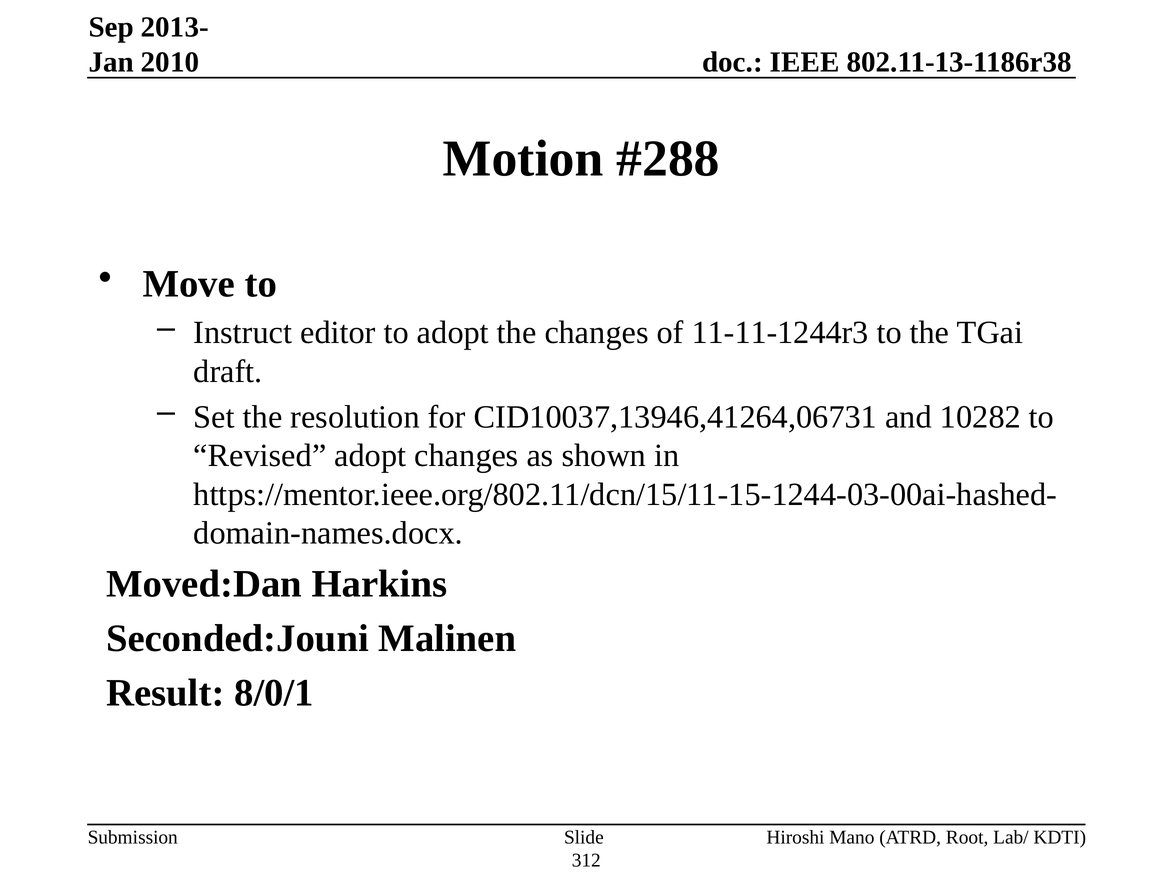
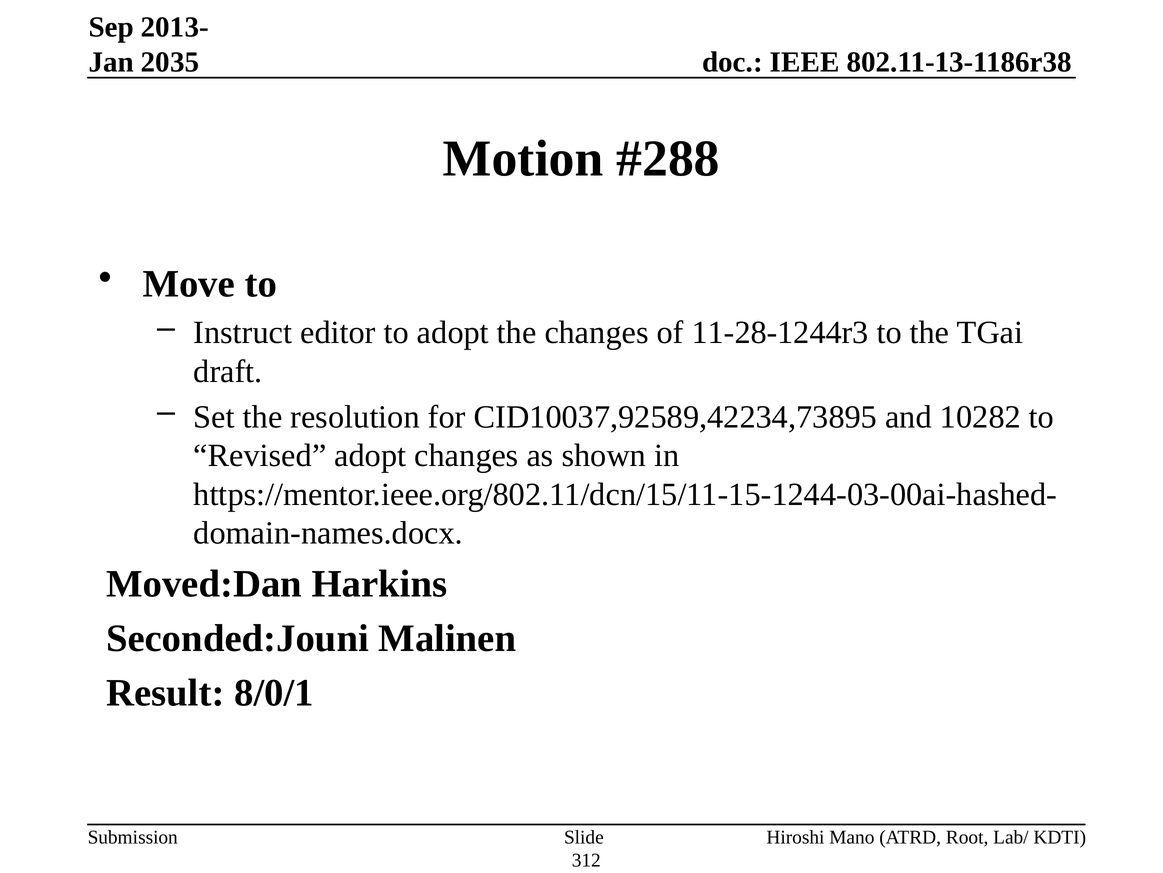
2010: 2010 -> 2035 (170, 62)
11-11-1244r3: 11-11-1244r3 -> 11-28-1244r3 (780, 332)
CID10037,13946,41264,06731: CID10037,13946,41264,06731 -> CID10037,92589,42234,73895 (675, 416)
